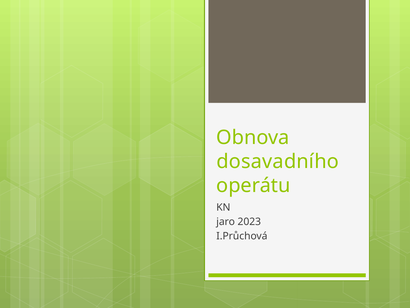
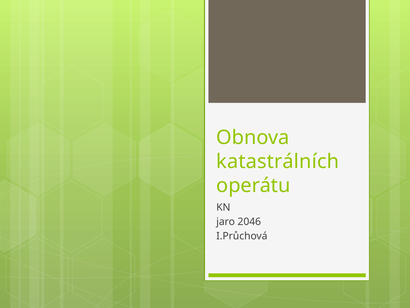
dosavadního: dosavadního -> katastrálních (278, 161)
2023: 2023 -> 2046 (249, 222)
